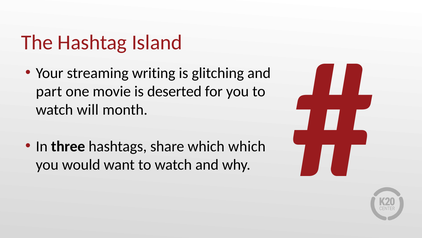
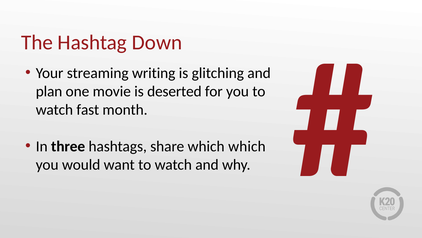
Island: Island -> Down (157, 43)
part: part -> plan (49, 91)
will: will -> fast (88, 109)
